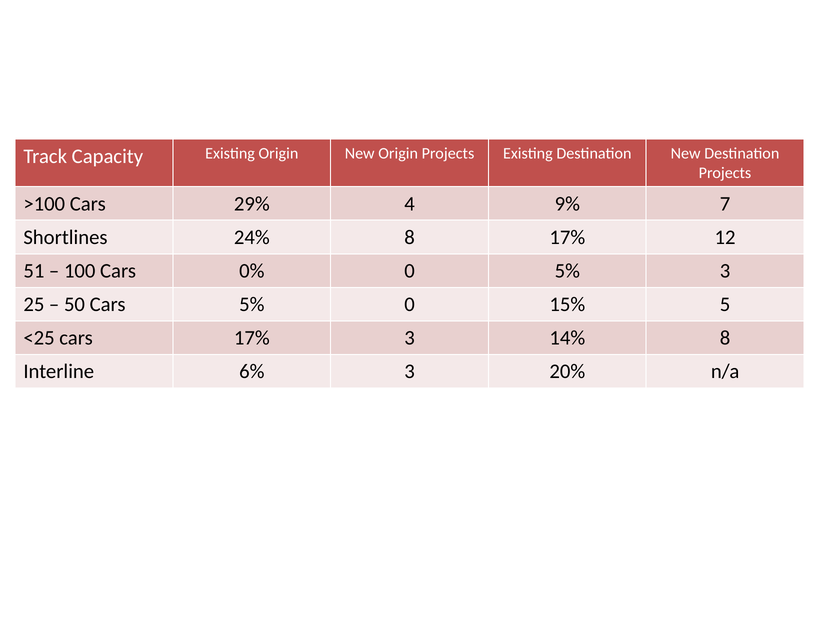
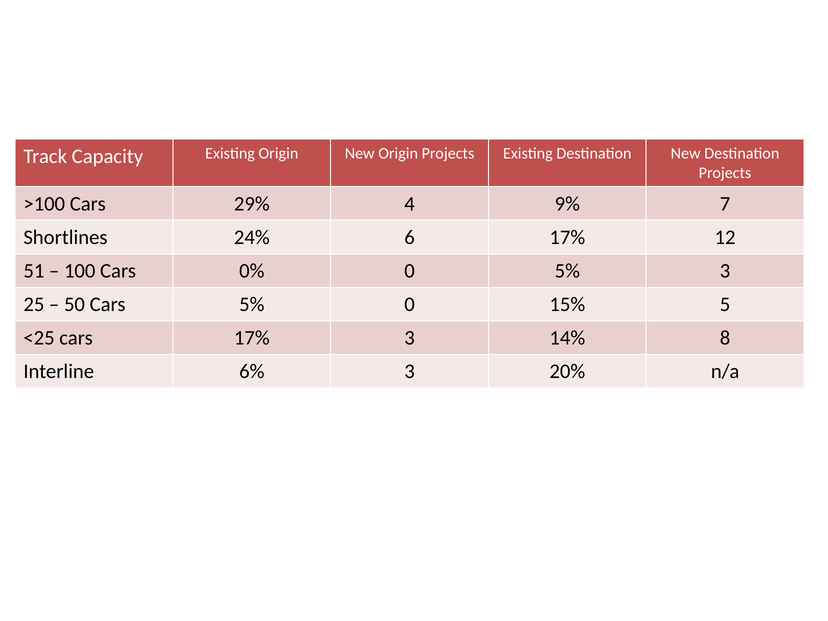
24% 8: 8 -> 6 (410, 237)
